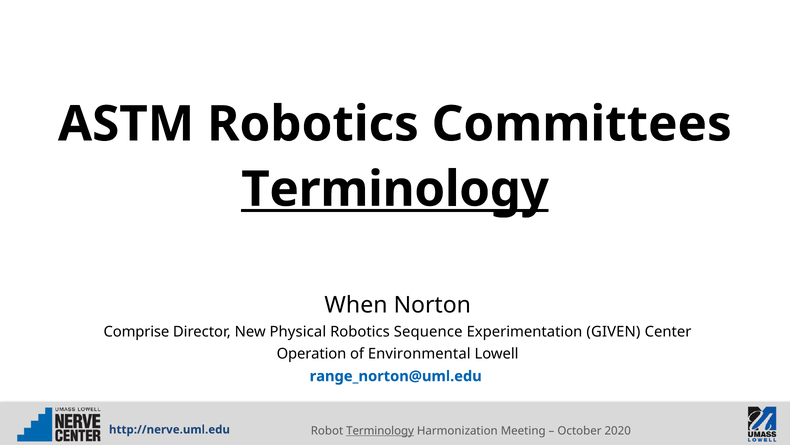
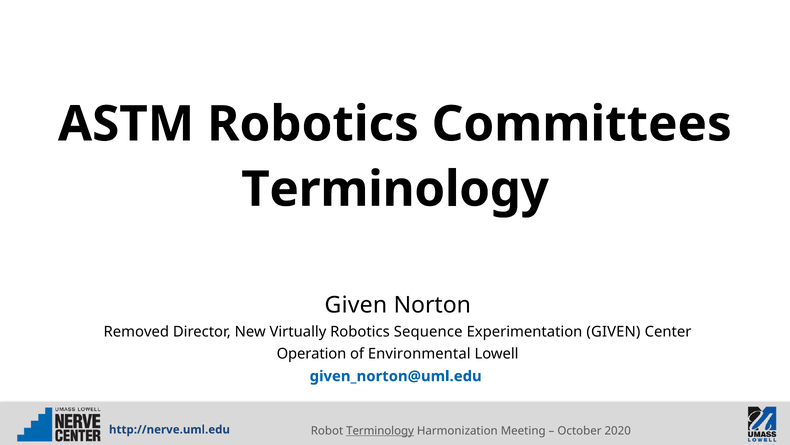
Terminology underline: present -> none (395, 189)
When: When -> Given (356, 305)
Comprise: Comprise -> Removed (136, 331)
Physical: Physical -> Virtually (298, 331)
range_norton@uml.edu: range_norton@uml.edu -> given_norton@uml.edu (396, 376)
